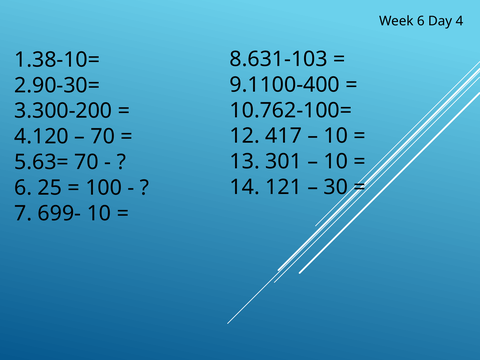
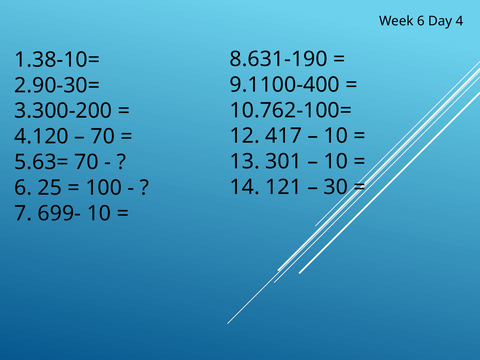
8.631-103: 8.631-103 -> 8.631-190 (279, 59)
